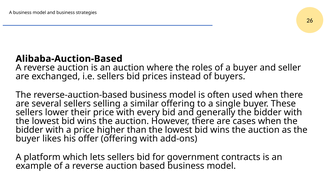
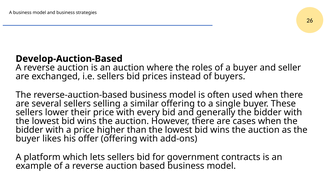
Alibaba-Auction-Based: Alibaba-Auction-Based -> Develop-Auction-Based (69, 59)
